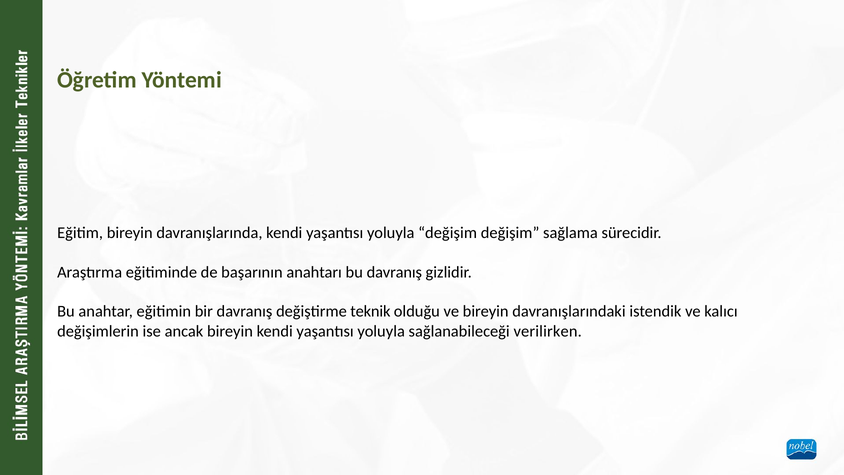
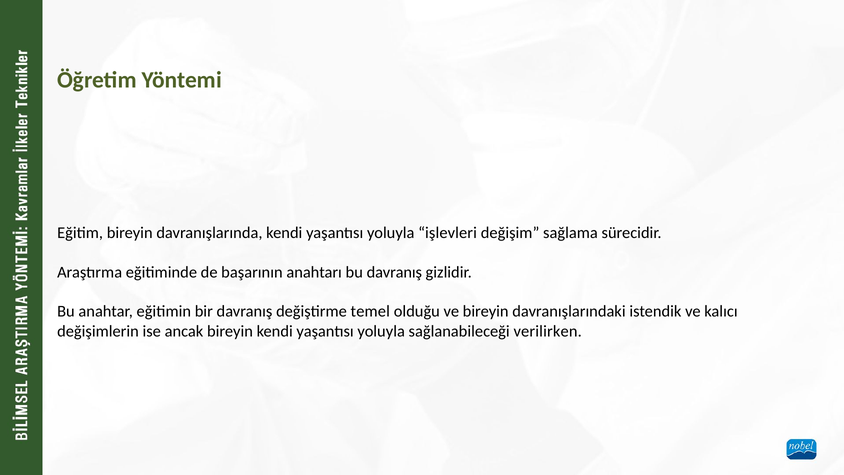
yoluyla değişim: değişim -> işlevleri (448, 233)
teknik: teknik -> temel (370, 311)
